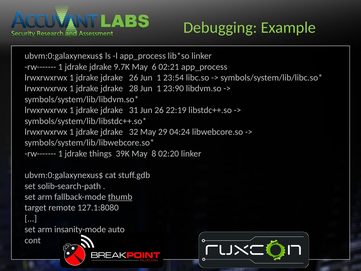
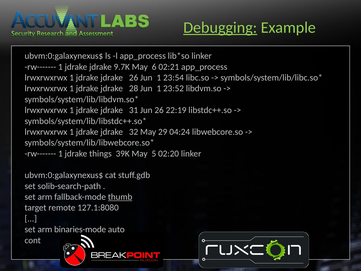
Debugging underline: none -> present (220, 28)
23:90: 23:90 -> 23:52 (174, 88)
8: 8 -> 5 (154, 153)
insanity-mode: insanity-mode -> binaries-mode (80, 229)
